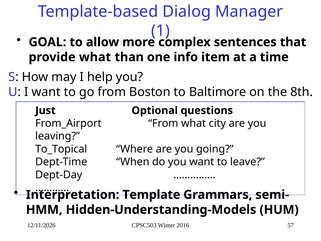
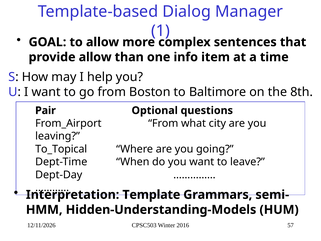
provide what: what -> allow (95, 57)
Just: Just -> Pair (45, 110)
